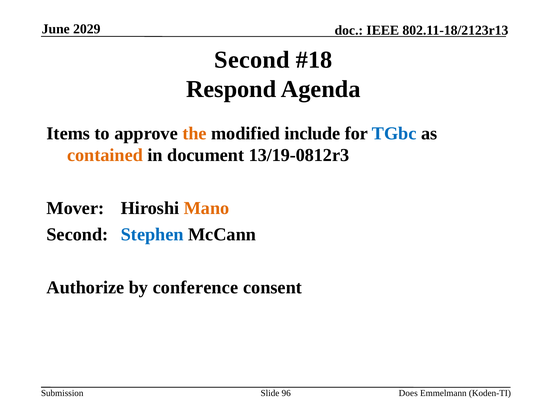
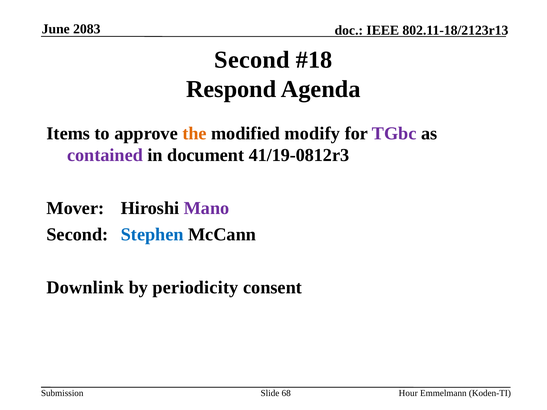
2029: 2029 -> 2083 (87, 29)
include: include -> modify (312, 133)
TGbc colour: blue -> purple (394, 133)
contained colour: orange -> purple (105, 155)
13/19-0812r3: 13/19-0812r3 -> 41/19-0812r3 (299, 155)
Mano colour: orange -> purple (206, 208)
Authorize: Authorize -> Downlink (85, 288)
conference: conference -> periodicity (196, 288)
96: 96 -> 68 (286, 393)
Does: Does -> Hour (408, 393)
